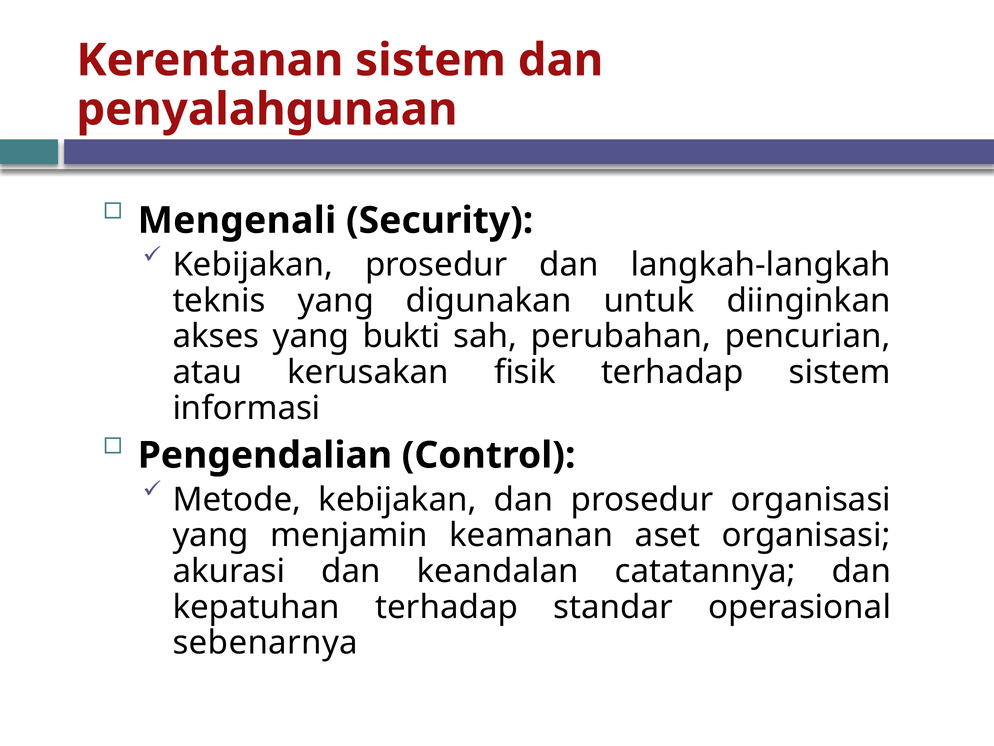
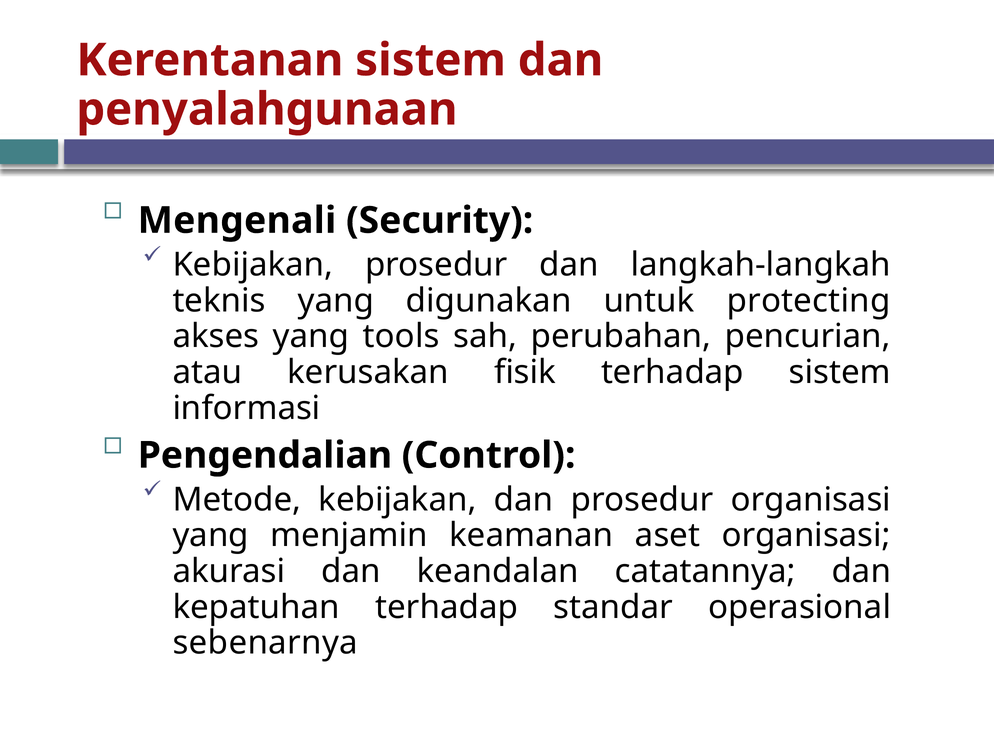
diinginkan: diinginkan -> protecting (809, 300)
bukti: bukti -> tools (401, 336)
